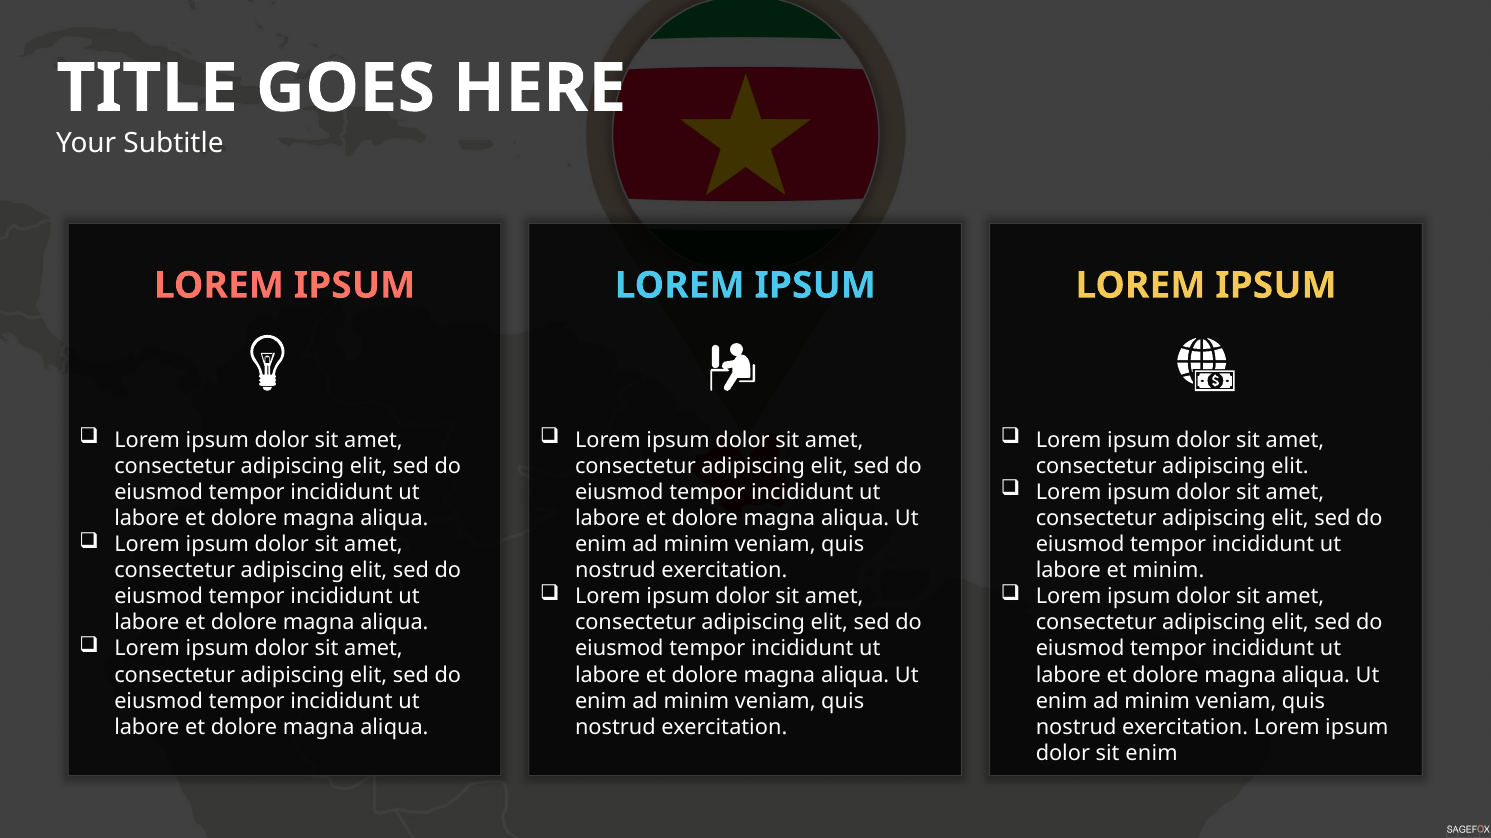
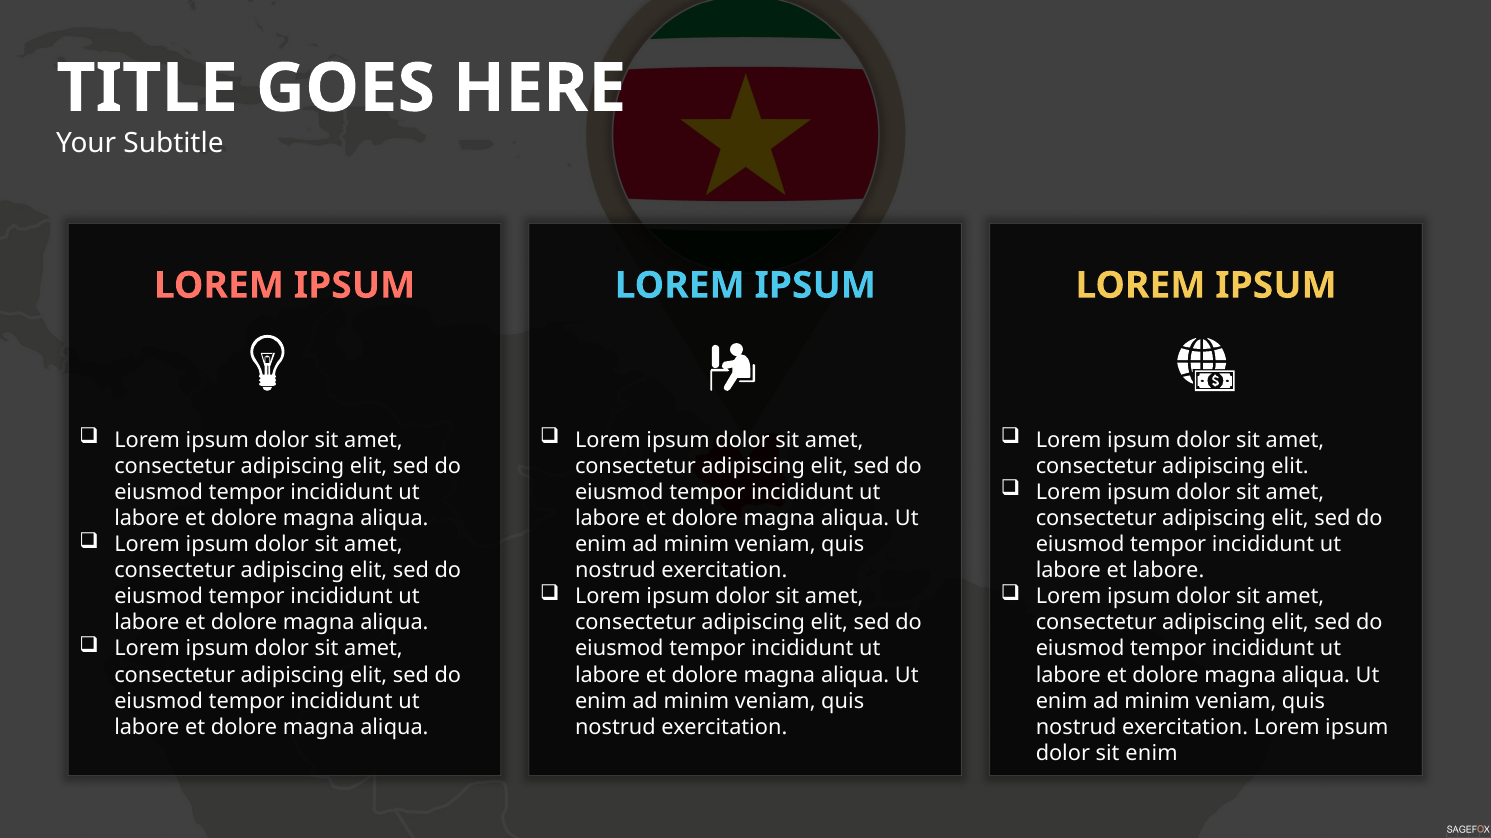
et minim: minim -> labore (1168, 571)
